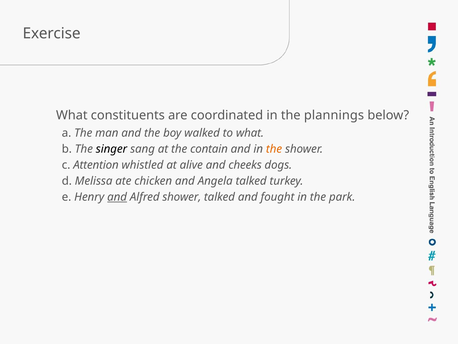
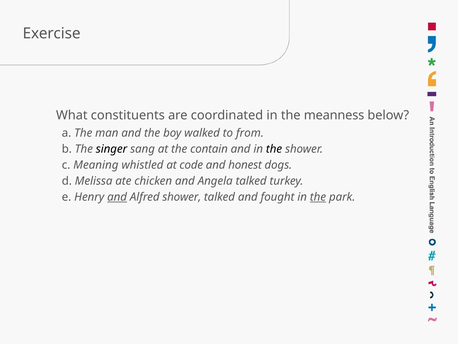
plannings: plannings -> meanness (334, 115)
to what: what -> from (250, 133)
the colour: orange -> black (274, 149)
Attention: Attention -> Meaning (96, 165)
alive: alive -> code (191, 165)
cheeks: cheeks -> honest (245, 165)
the underline: none -> present (318, 197)
